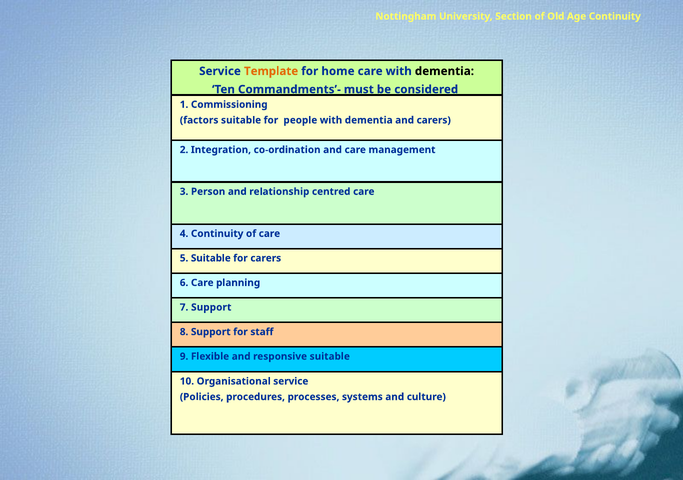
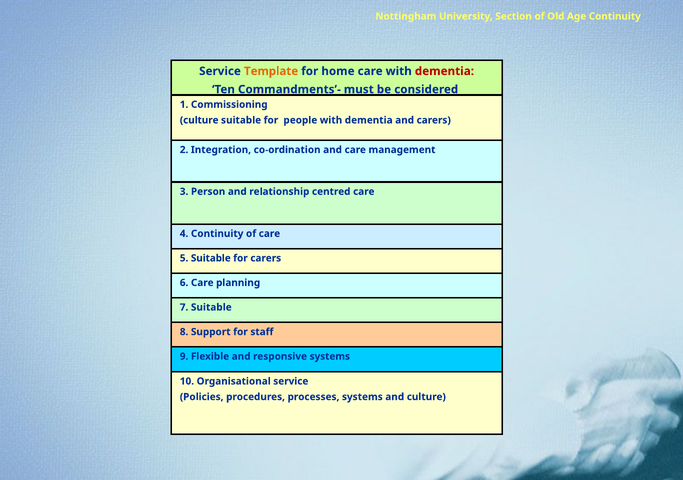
dementia colour: black -> red (444, 71)
factors: factors -> culture (199, 120)
7 Support: Support -> Suitable (211, 307)
responsive suitable: suitable -> systems (330, 357)
